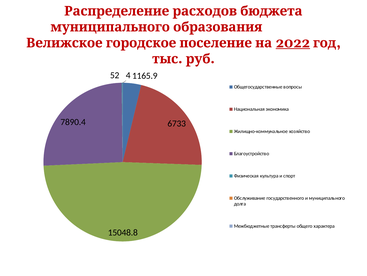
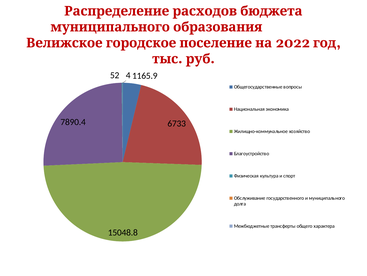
2022 underline: present -> none (293, 43)
